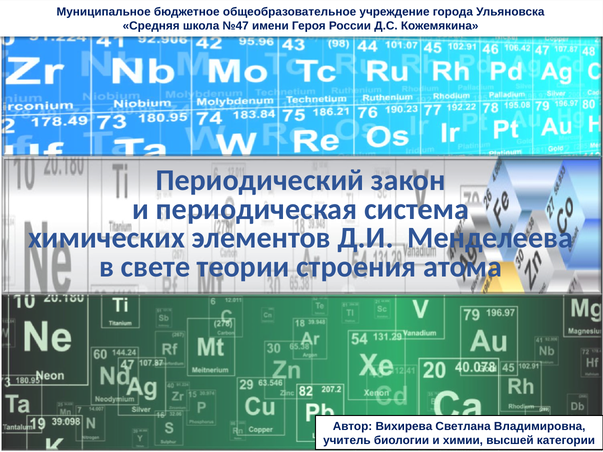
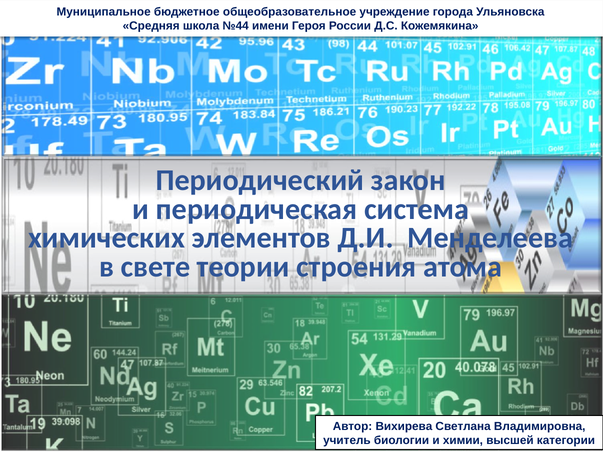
№47: №47 -> №44 (236, 26)
